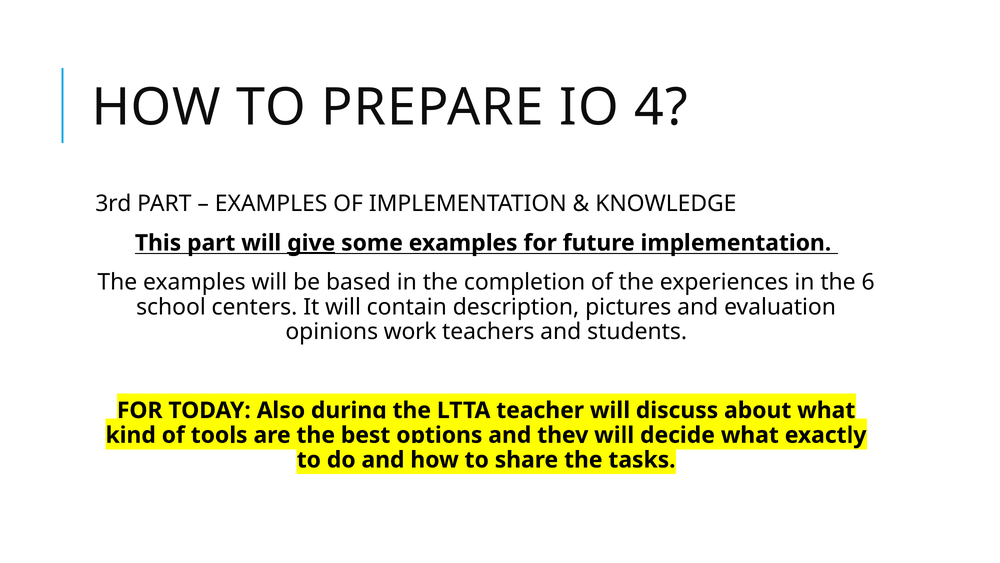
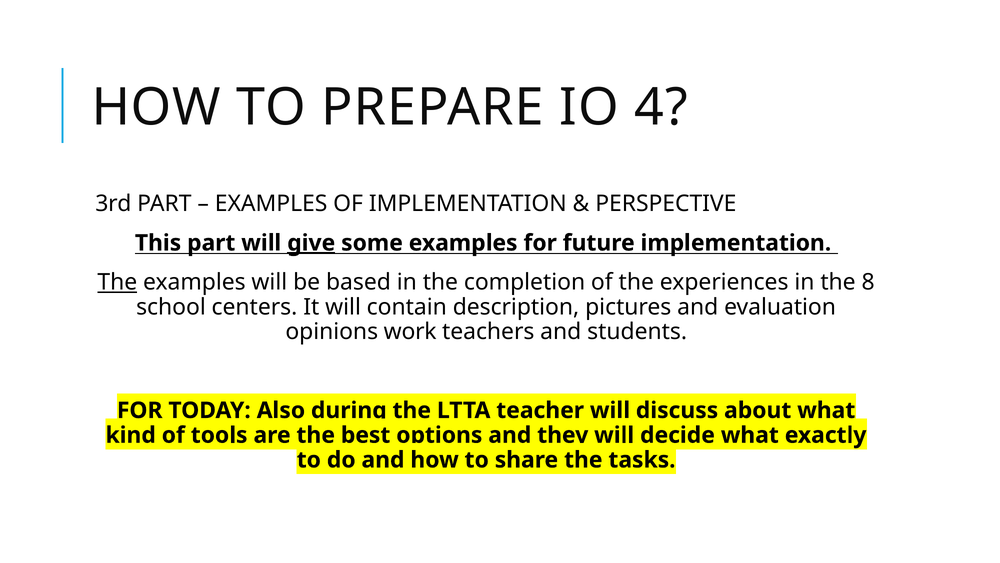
KNOWLEDGE: KNOWLEDGE -> PERSPECTIVE (666, 203)
The underline: none -> present (117, 282)
6: 6 -> 8 (868, 282)
